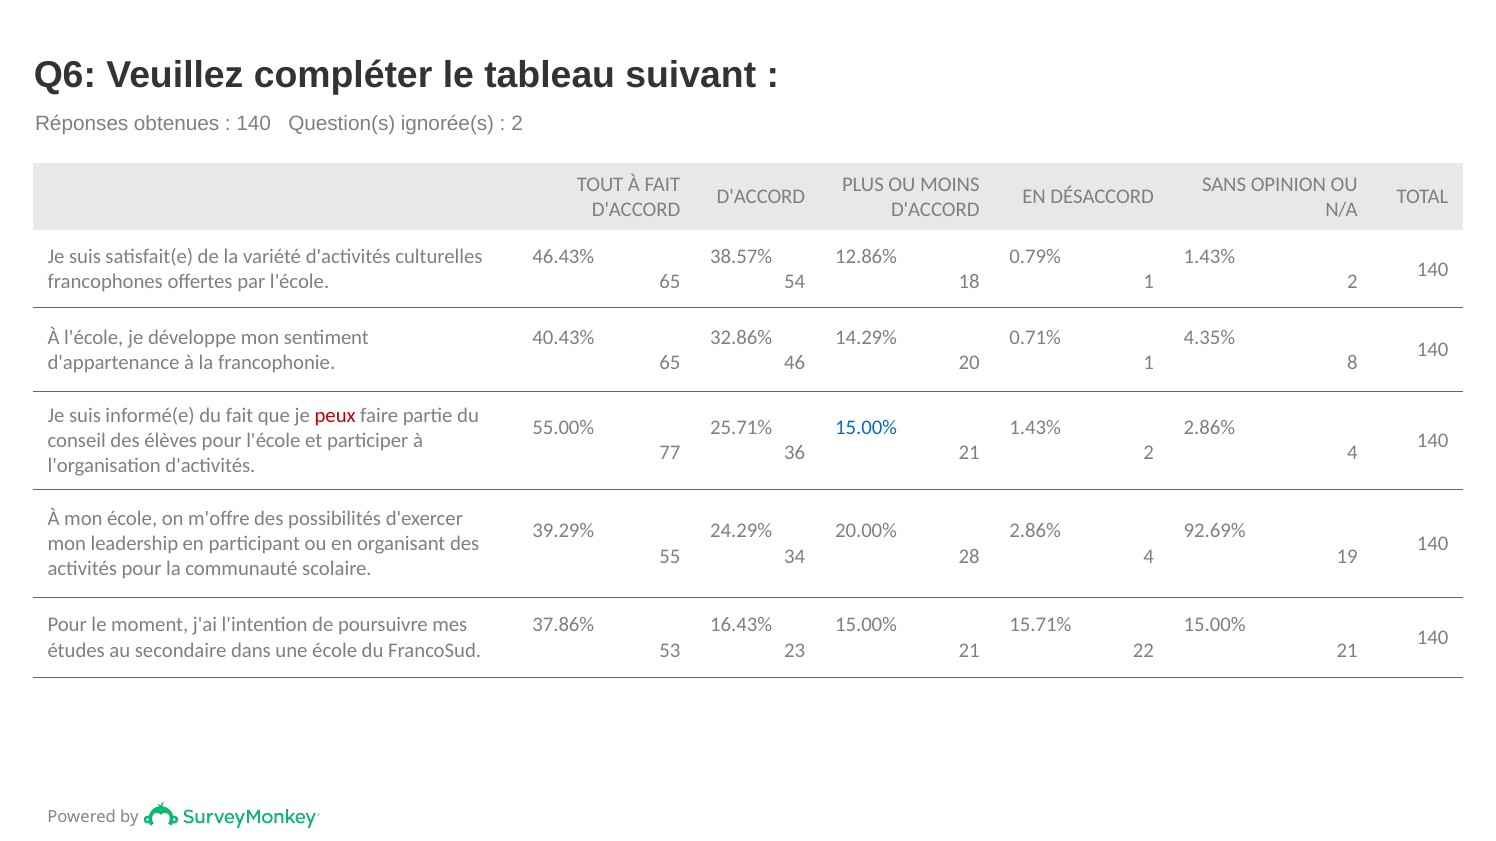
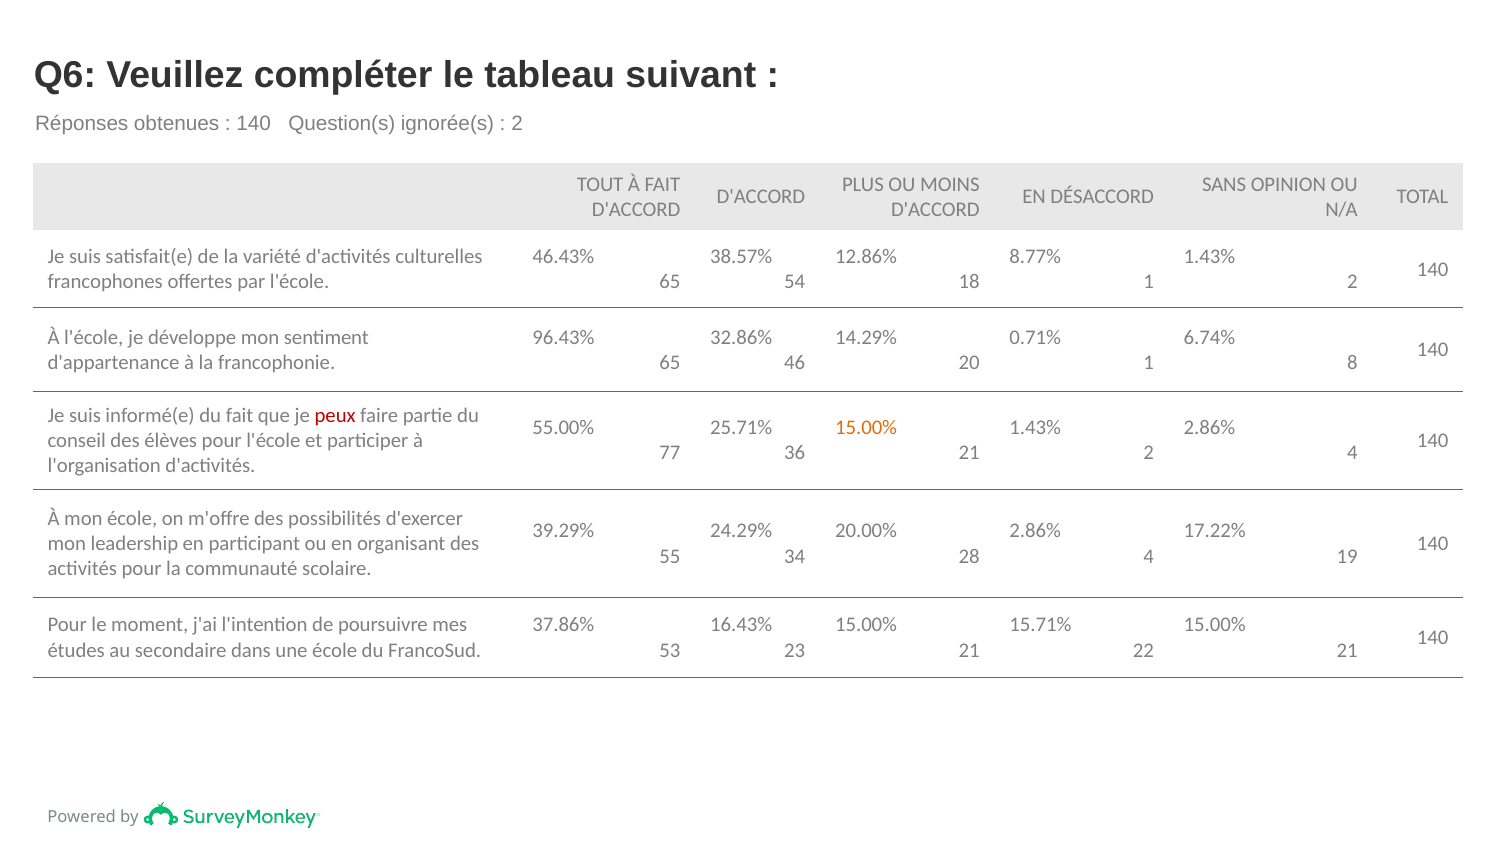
0.79%: 0.79% -> 8.77% (1035, 257)
40.43%: 40.43% -> 96.43% (563, 338)
4.35%: 4.35% -> 6.74% (1209, 338)
15.00% colour: blue -> orange (866, 428)
92.69%: 92.69% -> 17.22% (1215, 531)
